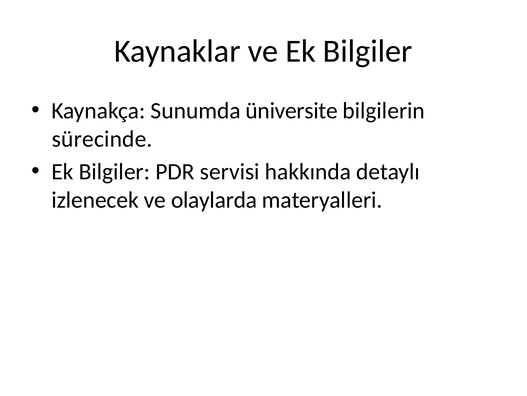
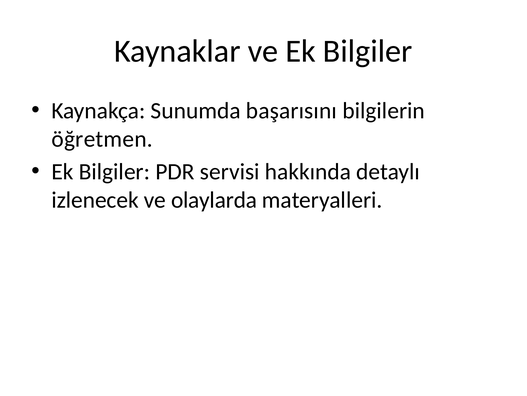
üniversite: üniversite -> başarısını (291, 111)
sürecinde: sürecinde -> öğretmen (102, 139)
